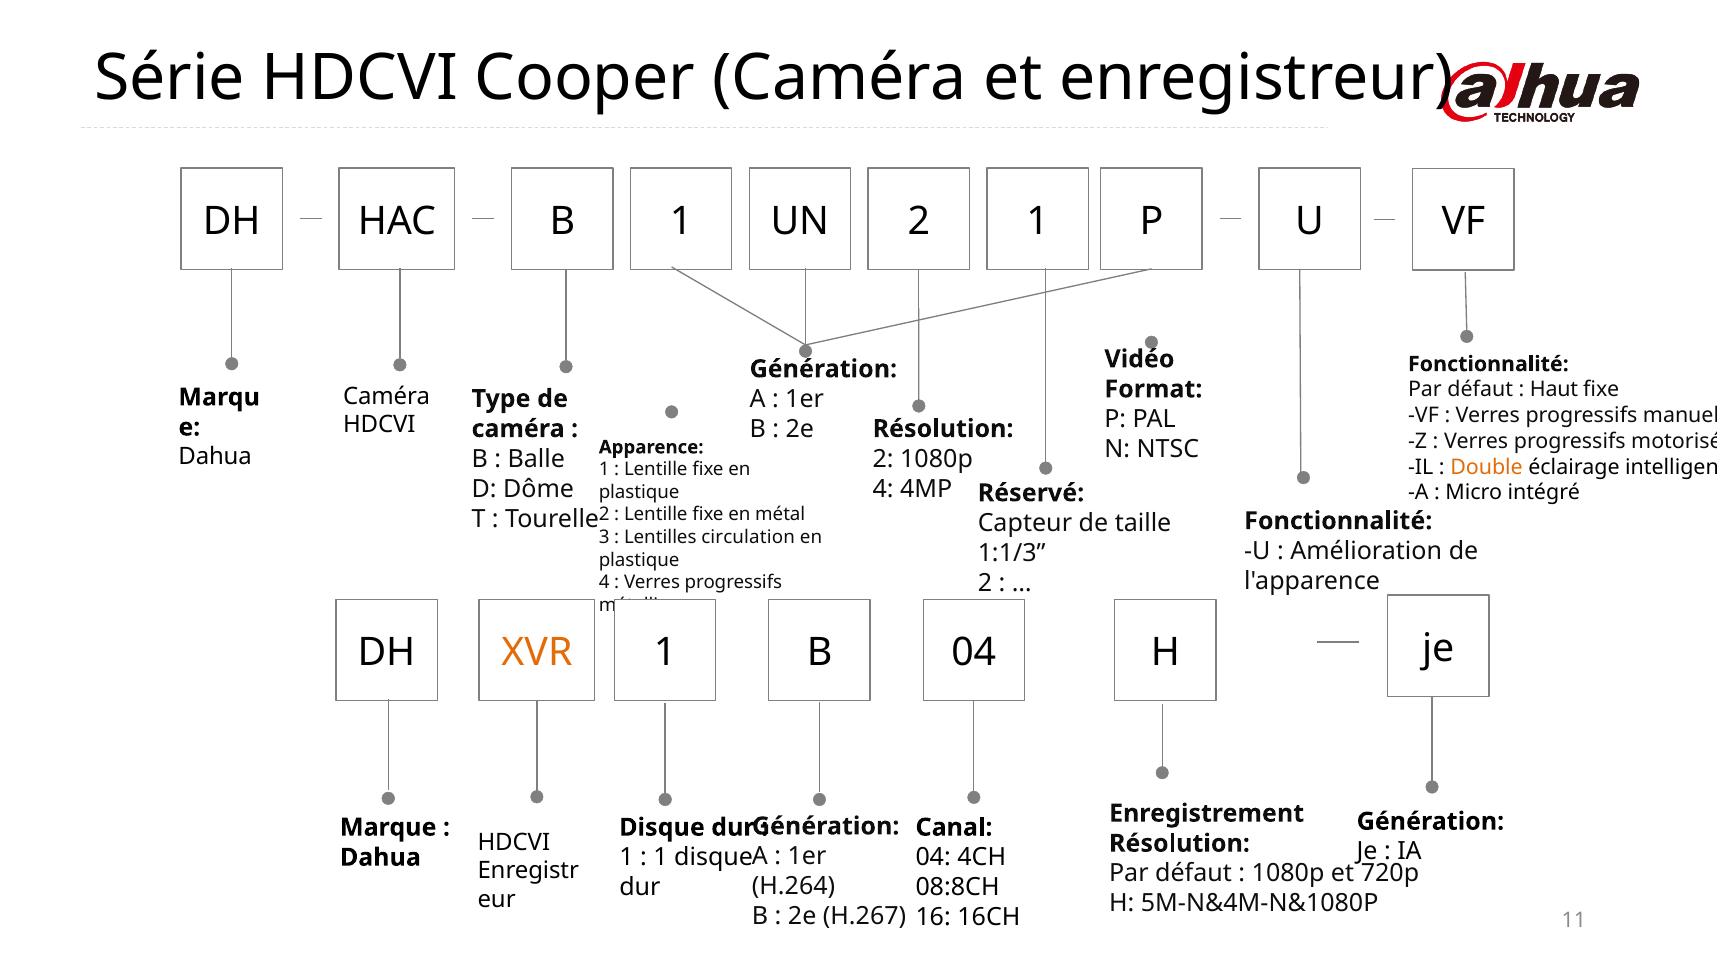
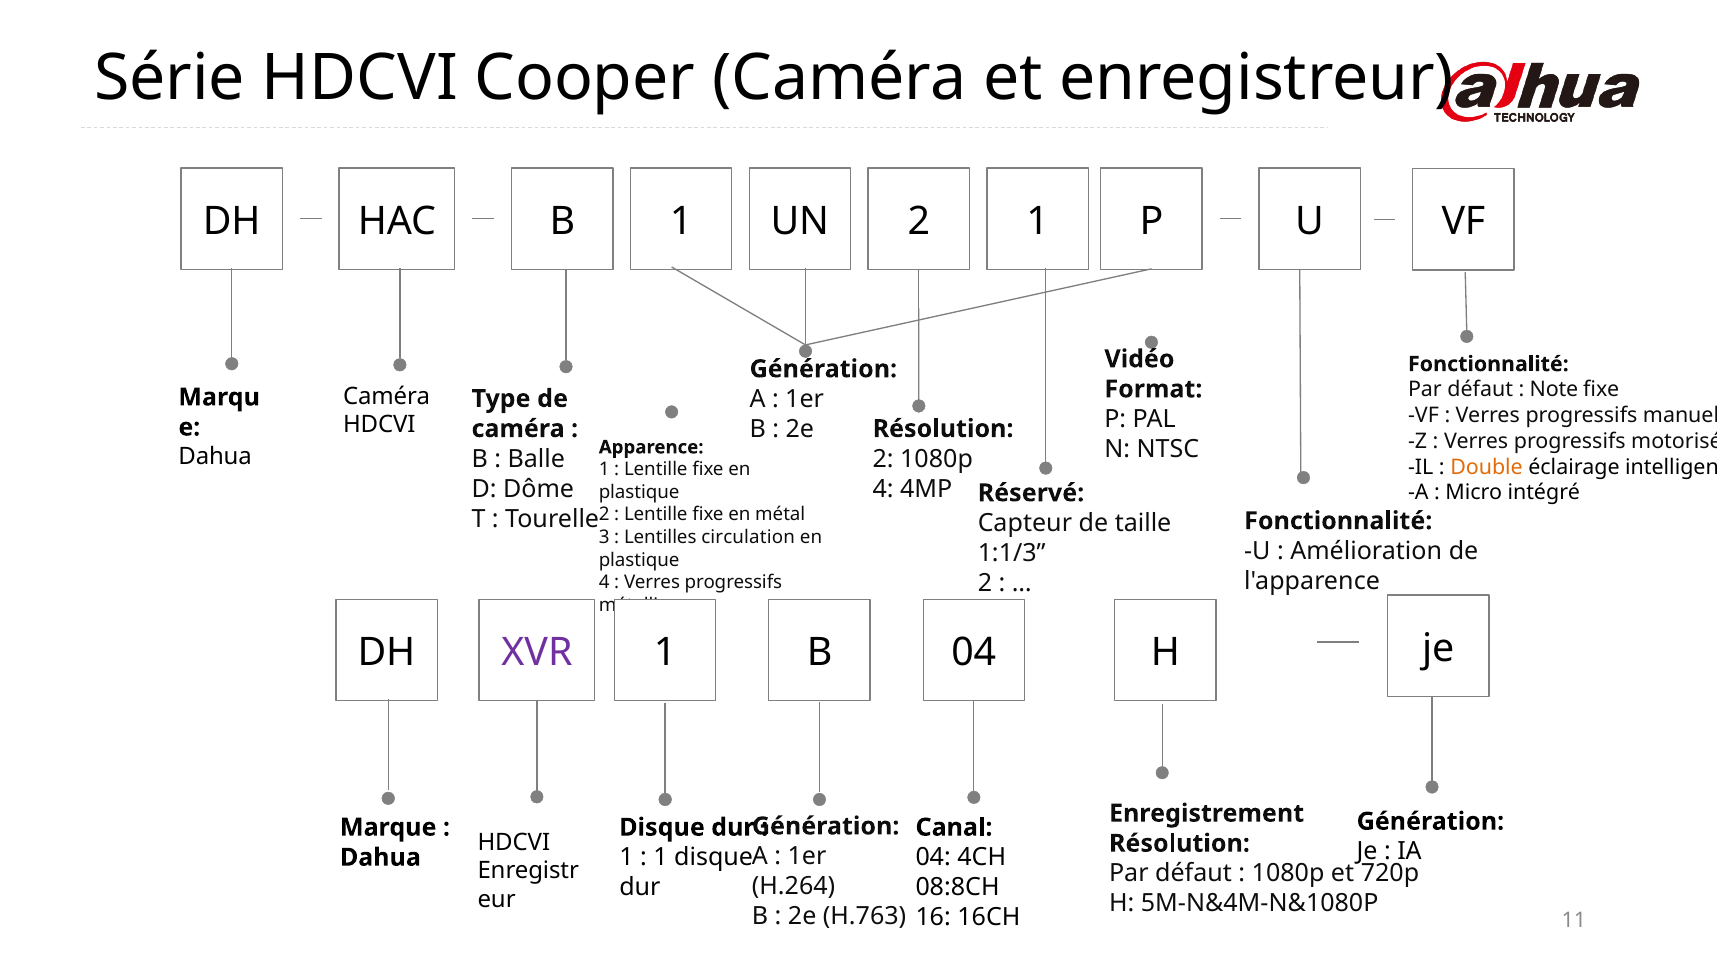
Haut: Haut -> Note (1554, 390)
XVR colour: orange -> purple (537, 653)
H.267: H.267 -> H.763 (865, 916)
